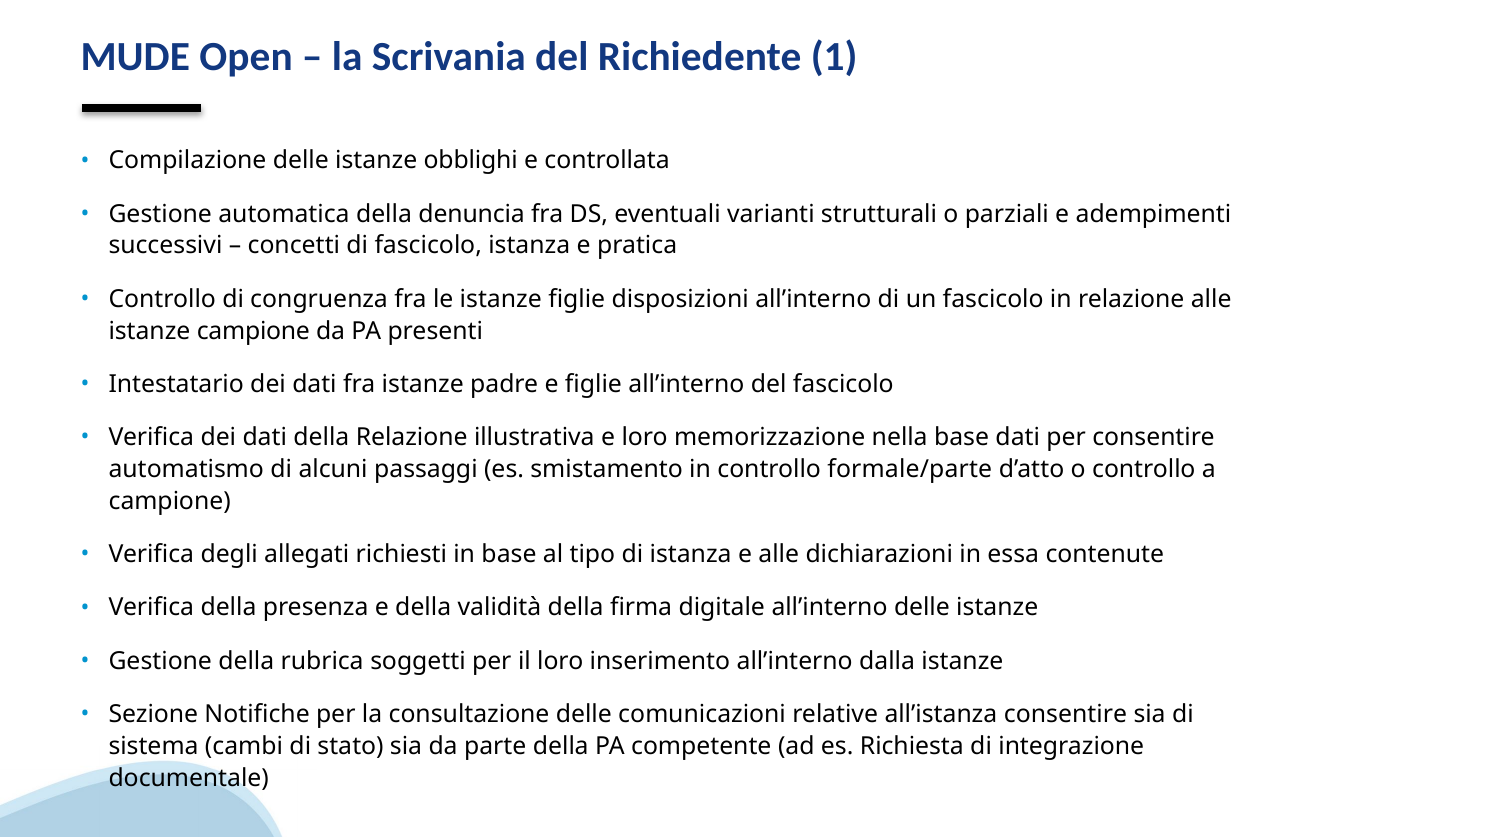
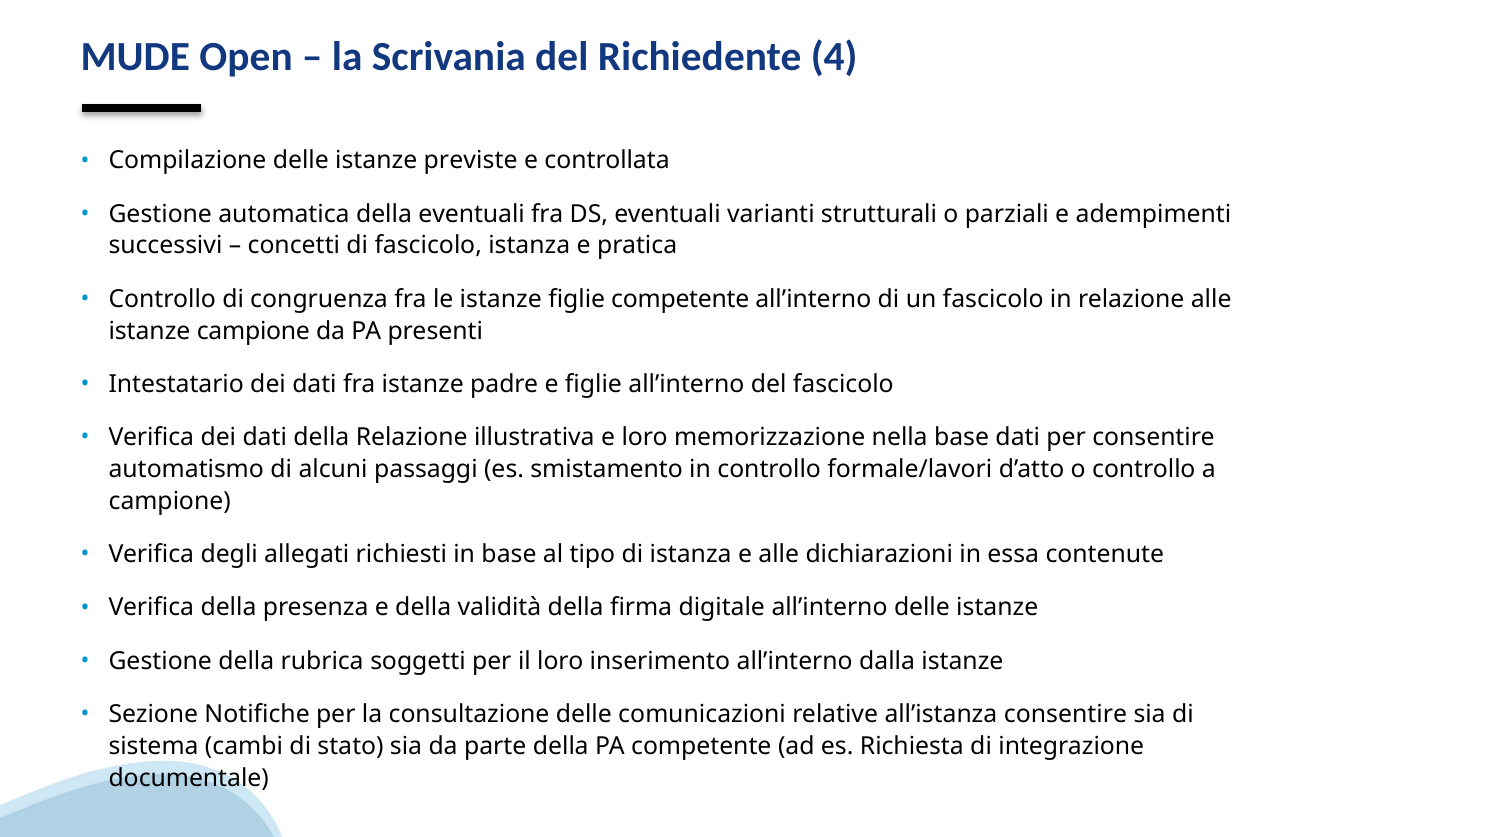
1: 1 -> 4 (834, 57)
obblighi: obblighi -> previste (471, 161)
della denuncia: denuncia -> eventuali (472, 214)
figlie disposizioni: disposizioni -> competente (680, 299)
formale/parte: formale/parte -> formale/lavori (910, 469)
